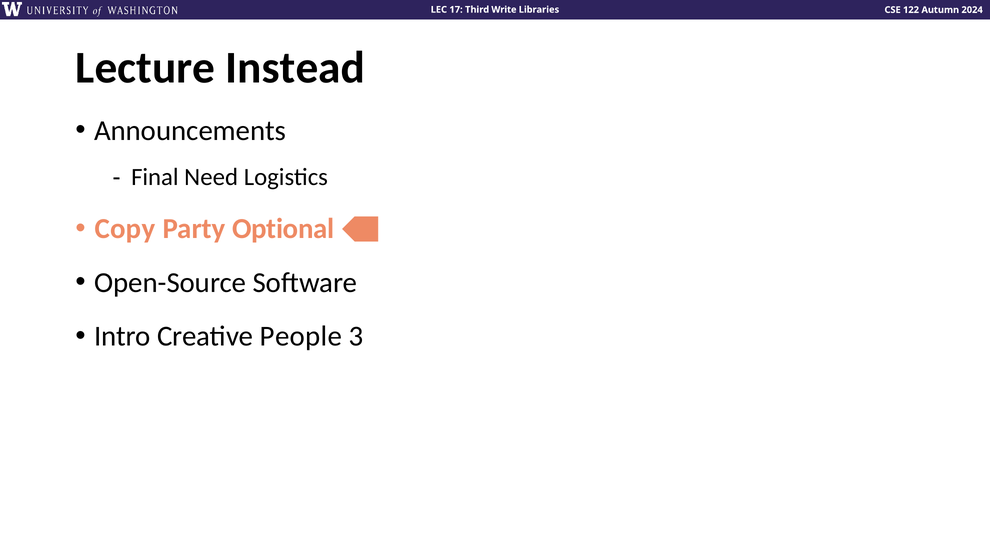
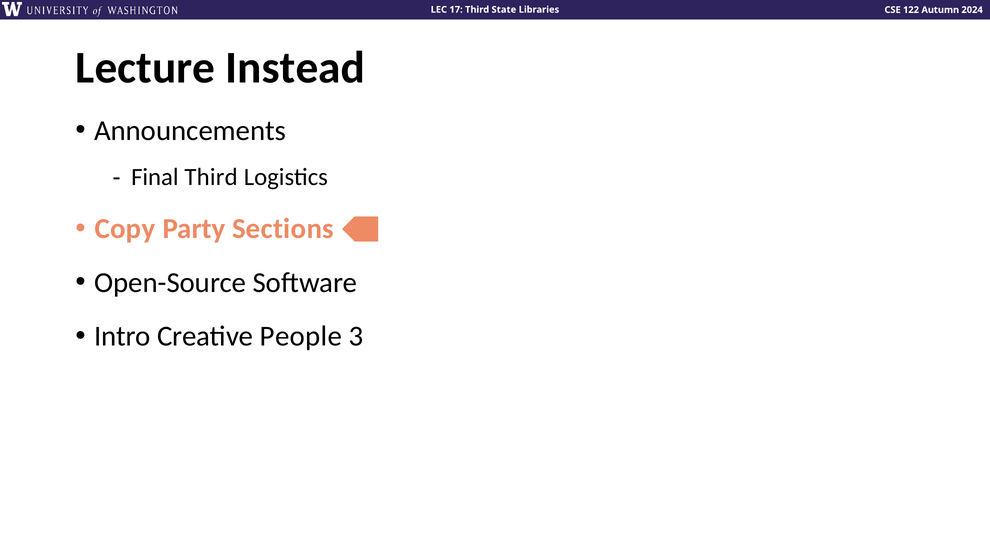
Write: Write -> State (504, 10)
Final Need: Need -> Third (211, 177)
Optional: Optional -> Sections (283, 229)
